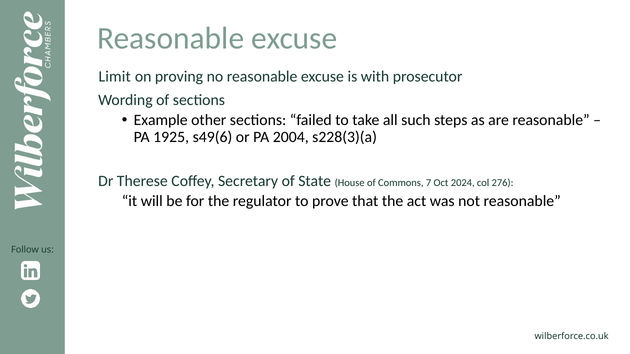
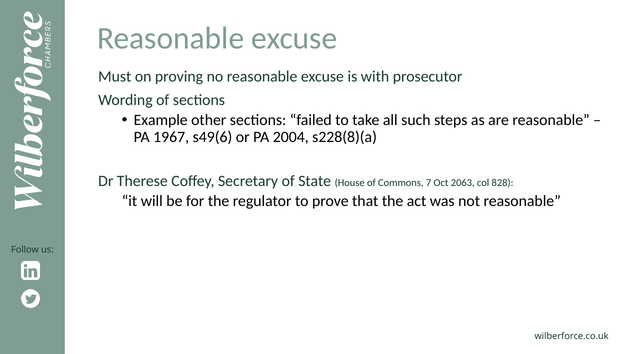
Limit: Limit -> Must (115, 77)
1925: 1925 -> 1967 (171, 137)
s228(3)(a: s228(3)(a -> s228(8)(a (345, 137)
2024: 2024 -> 2063 (463, 183)
276: 276 -> 828 (503, 183)
